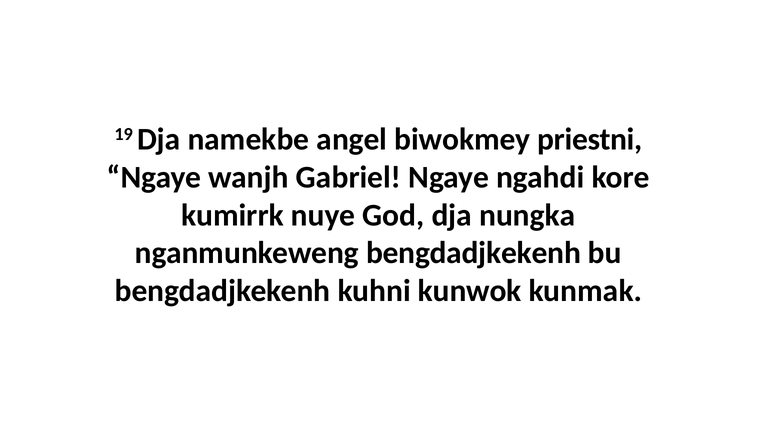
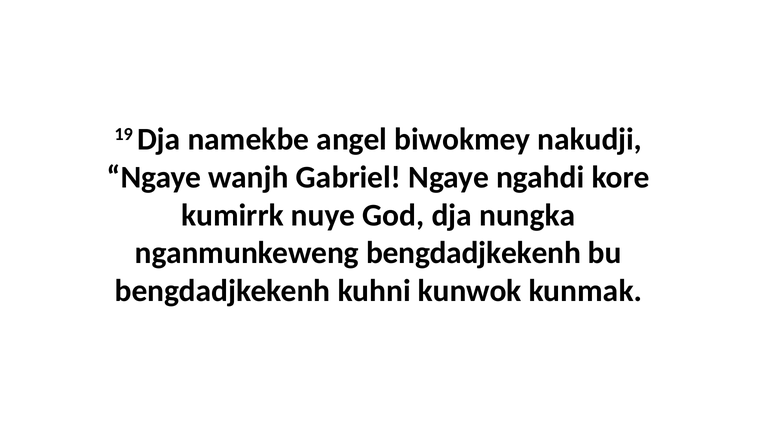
priestni: priestni -> nakudji (590, 139)
